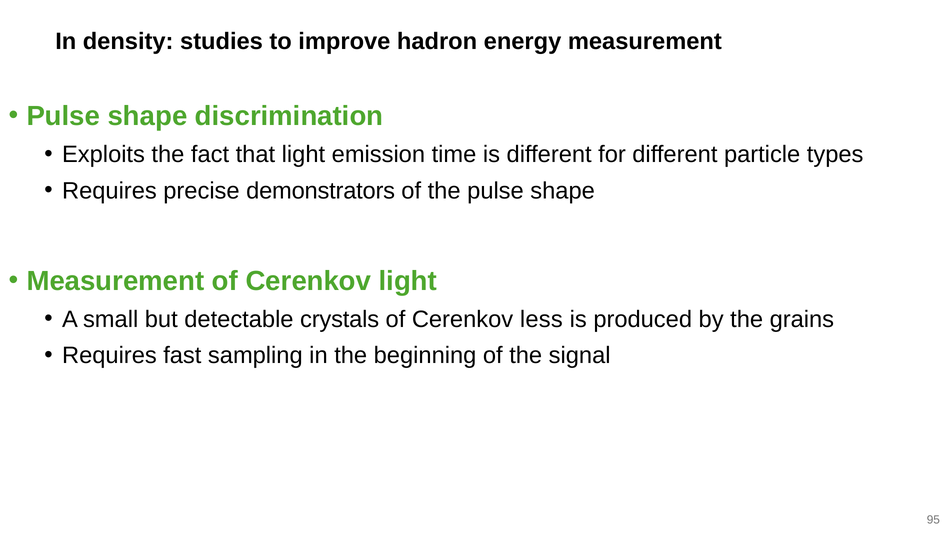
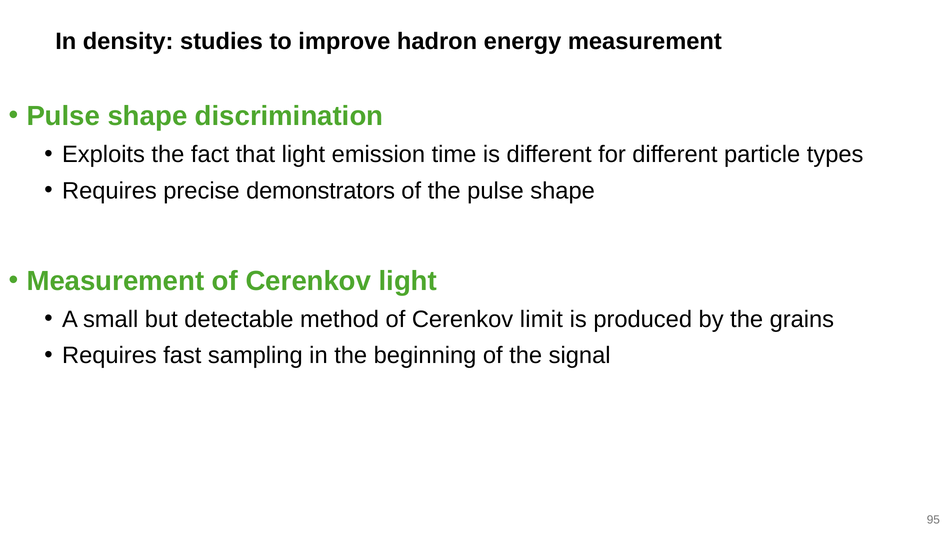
crystals: crystals -> method (340, 319)
less: less -> limit (541, 319)
